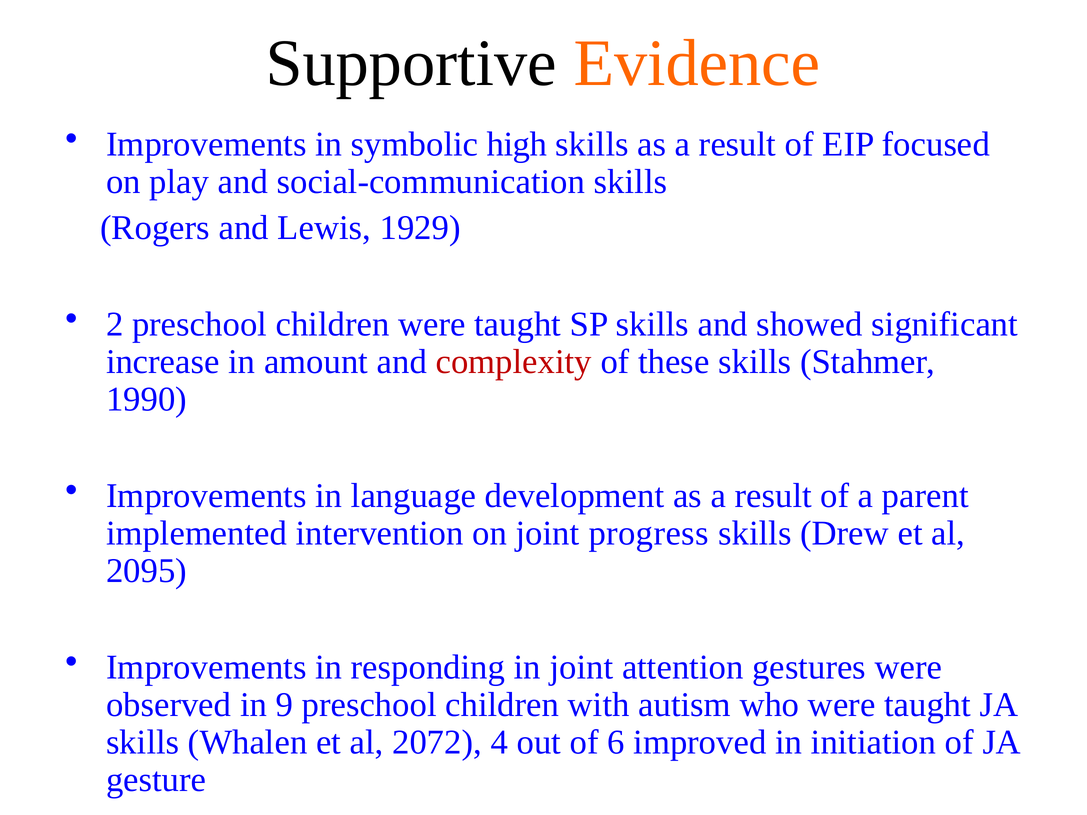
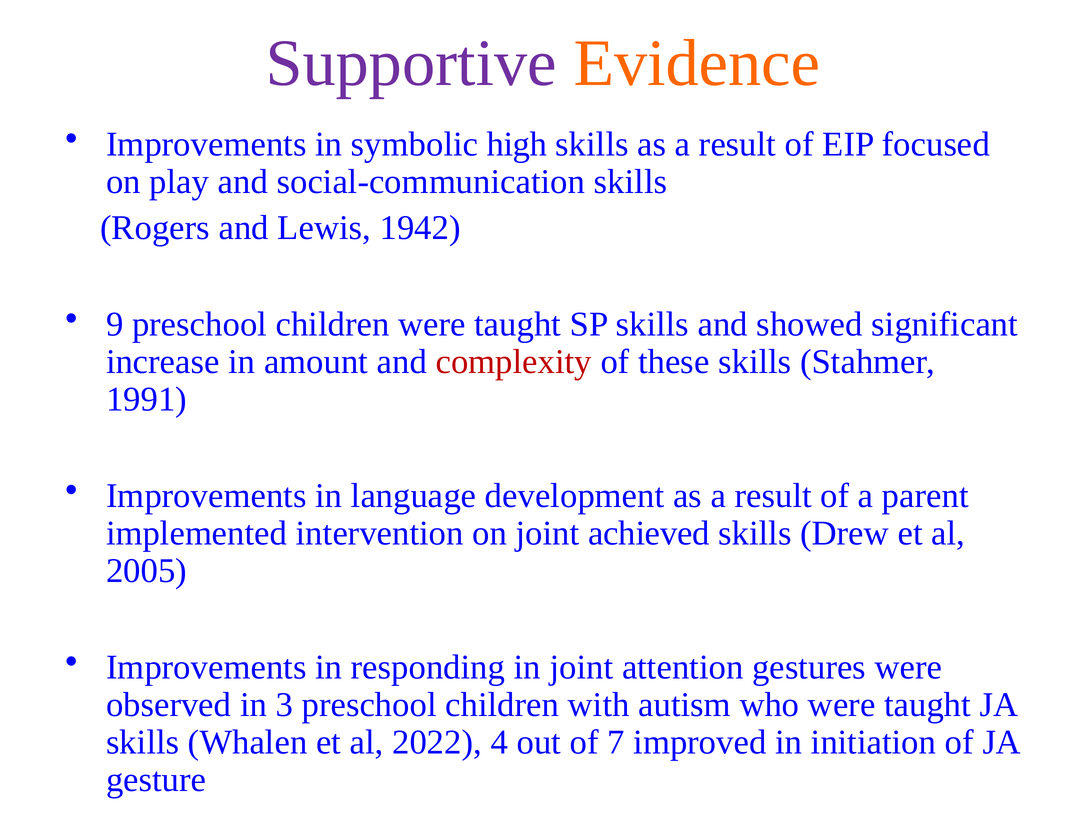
Supportive colour: black -> purple (411, 63)
1929: 1929 -> 1942 (420, 228)
2: 2 -> 9 (115, 324)
1990: 1990 -> 1991 (147, 399)
progress: progress -> achieved (649, 533)
2095: 2095 -> 2005 (147, 571)
9: 9 -> 3 (284, 705)
2072: 2072 -> 2022 (437, 742)
6: 6 -> 7 (616, 742)
